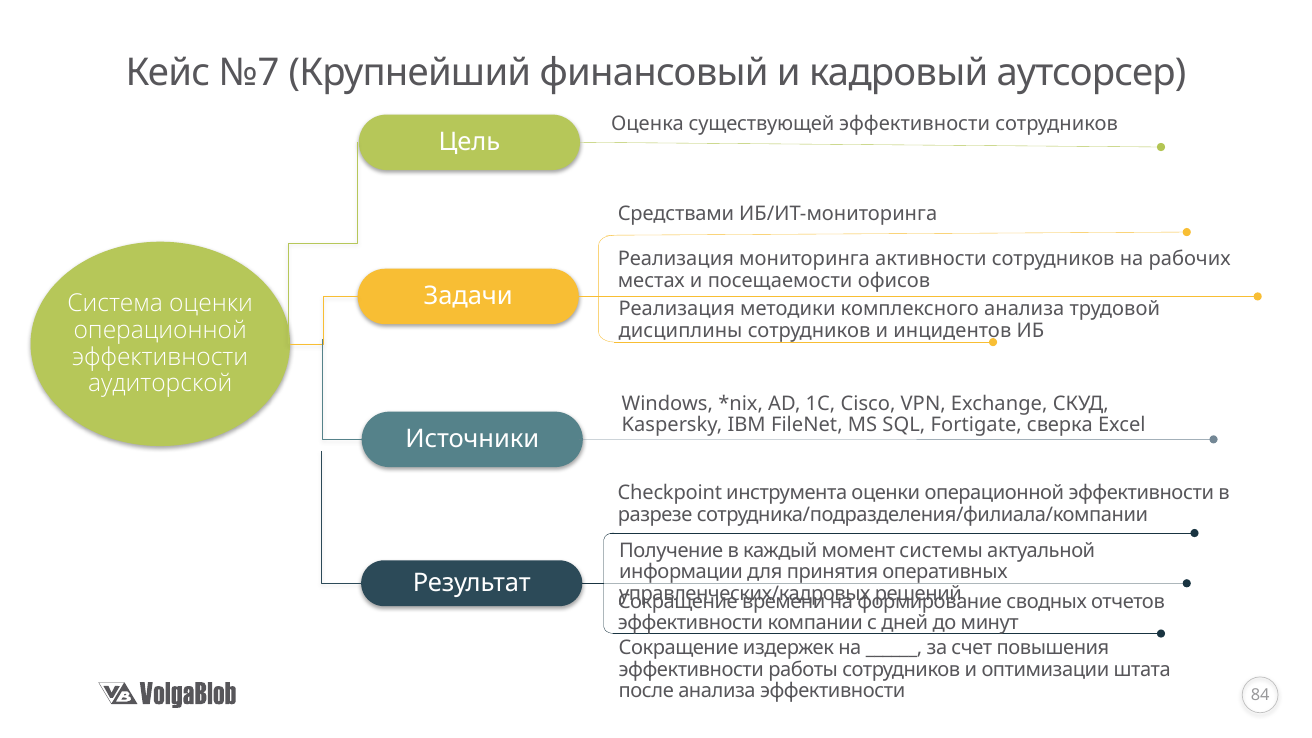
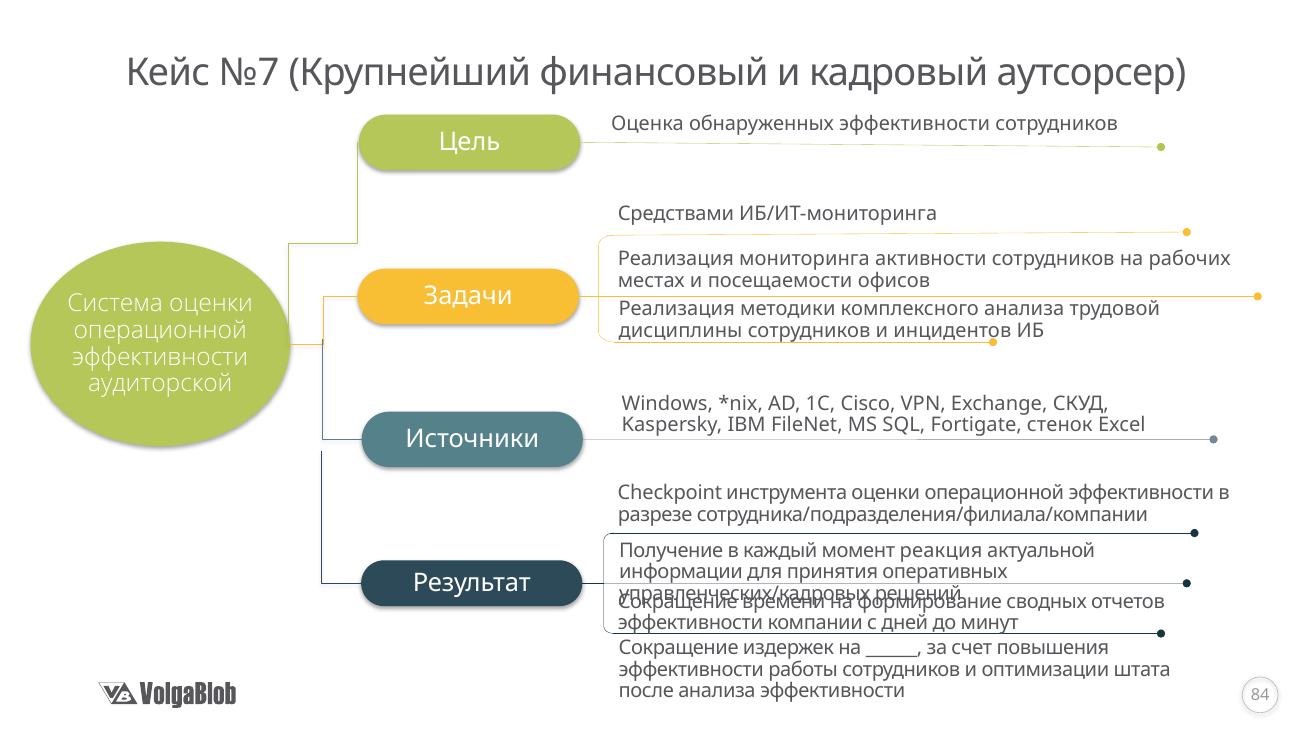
существующей: существующей -> обнаруженных (761, 124)
сверка: сверка -> стенок (1060, 425)
системы: системы -> реакция (941, 551)
